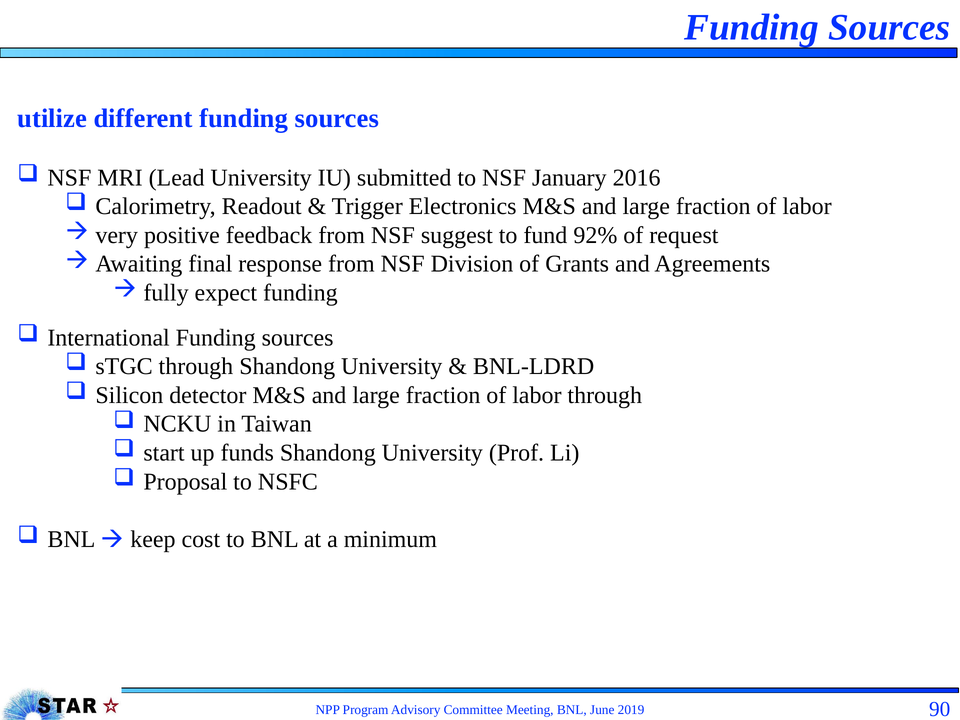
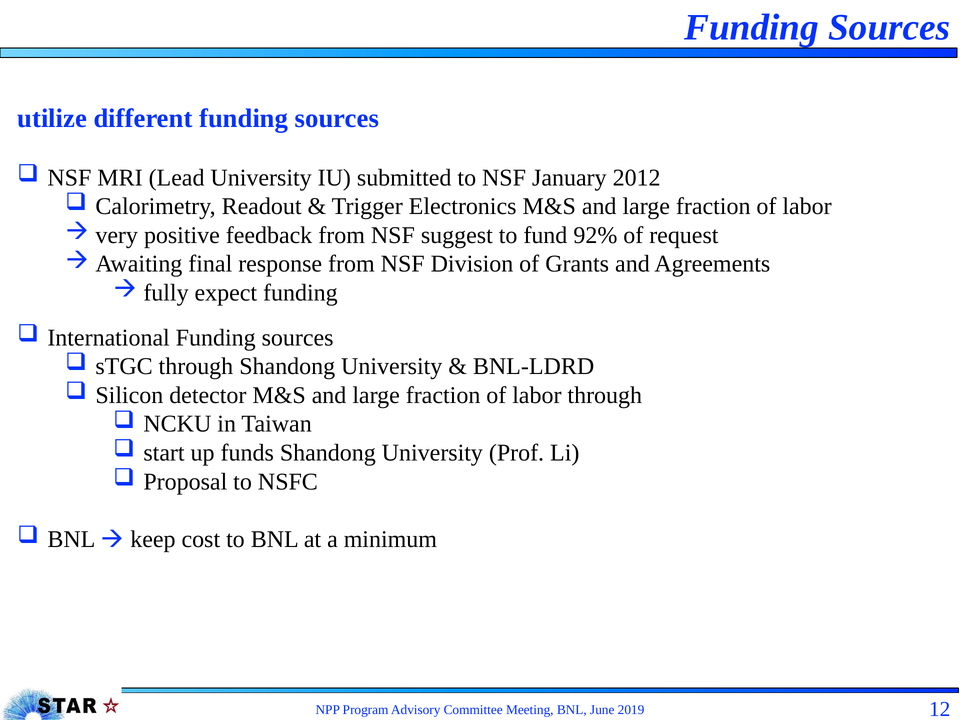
2016: 2016 -> 2012 (637, 178)
90: 90 -> 12 (940, 709)
